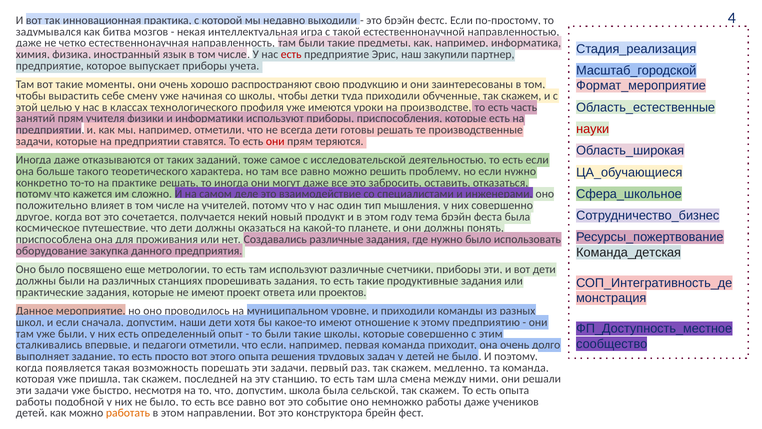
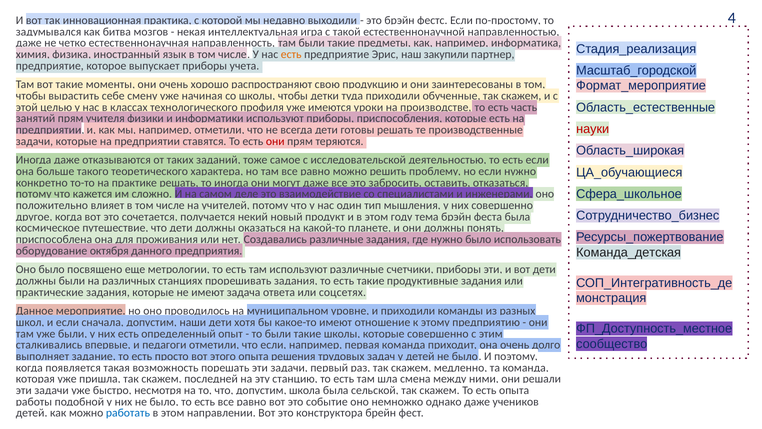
есть colour: red -> orange (291, 54)
закупка: закупка -> октября (109, 250)
проект: проект -> задача (244, 292)
проектов: проектов -> соцсетях (342, 292)
работы: работы -> однако (444, 401)
работать colour: orange -> blue (128, 413)
